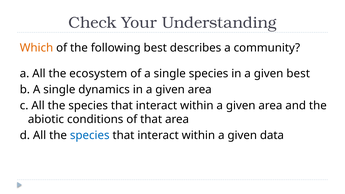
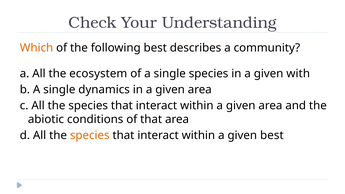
given best: best -> with (298, 74)
species colour: blue -> orange (90, 135)
given data: data -> best (272, 135)
